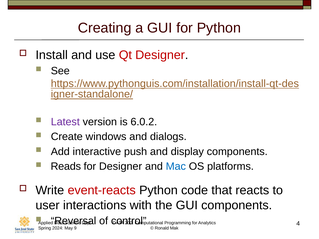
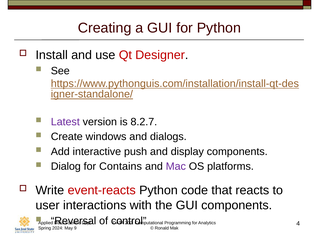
6.0.2: 6.0.2 -> 8.2.7 (144, 122)
Reads: Reads -> Dialog (66, 167)
for Designer: Designer -> Contains (121, 167)
Mac colour: blue -> purple (176, 167)
